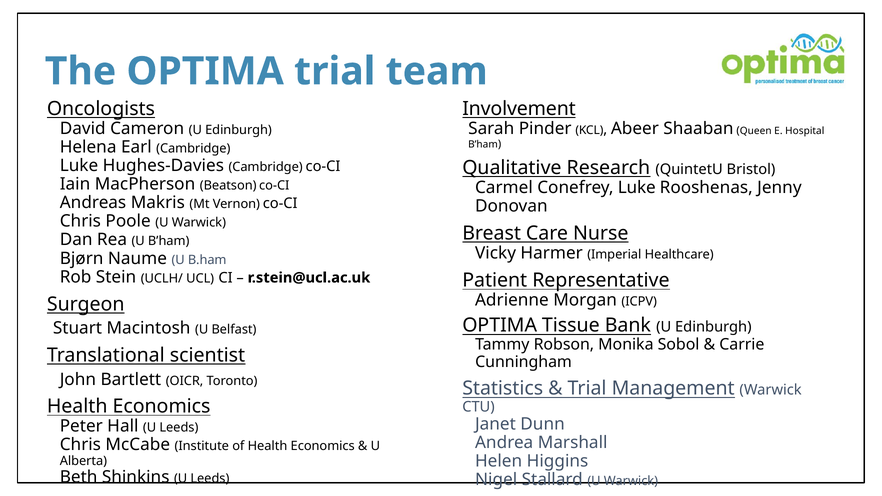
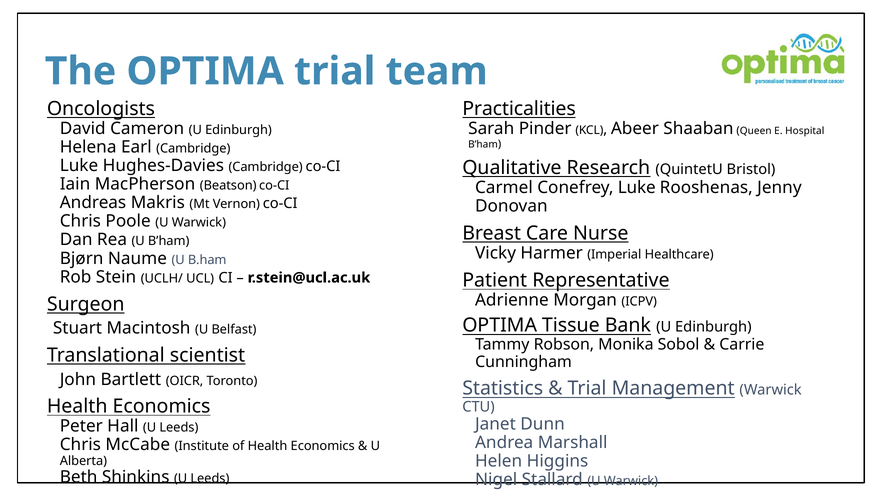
Involvement: Involvement -> Practicalities (519, 109)
